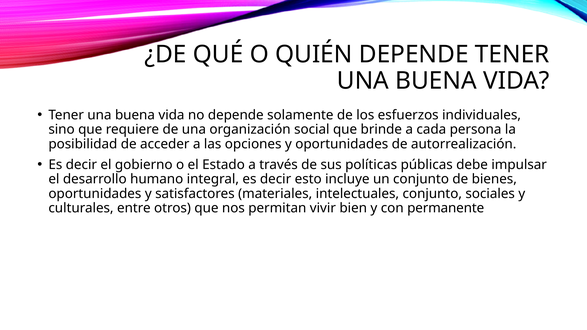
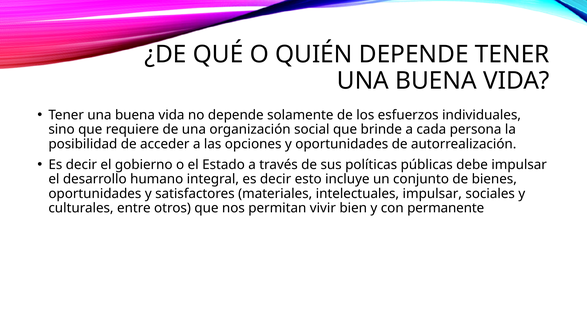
intelectuales conjunto: conjunto -> impulsar (432, 194)
